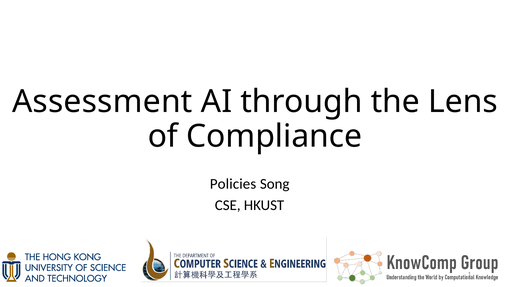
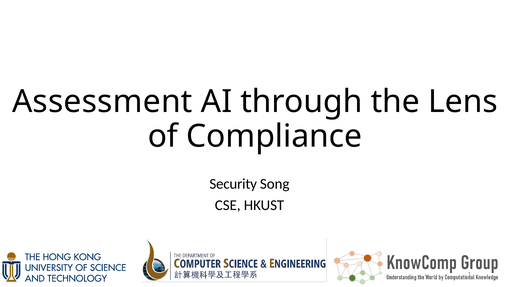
Policies: Policies -> Security (233, 184)
